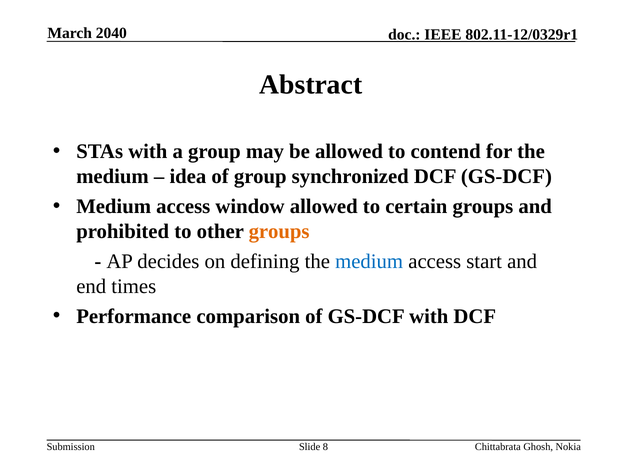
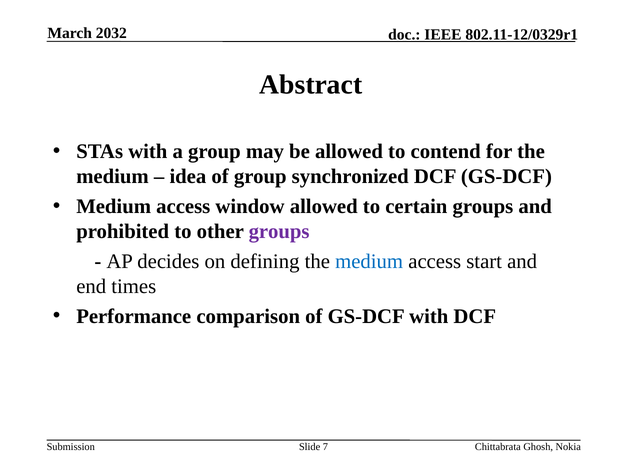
2040: 2040 -> 2032 (111, 33)
groups colour: orange -> purple (279, 232)
8: 8 -> 7 (325, 447)
